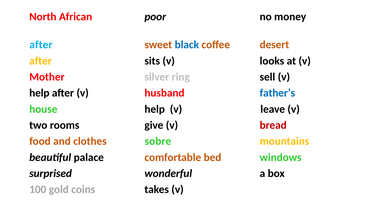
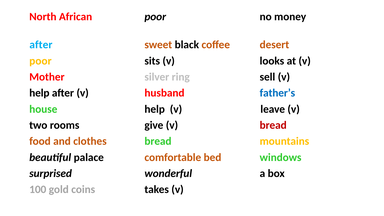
black colour: blue -> black (187, 45)
after: after -> poor (40, 61)
clothes sobre: sobre -> bread (158, 141)
